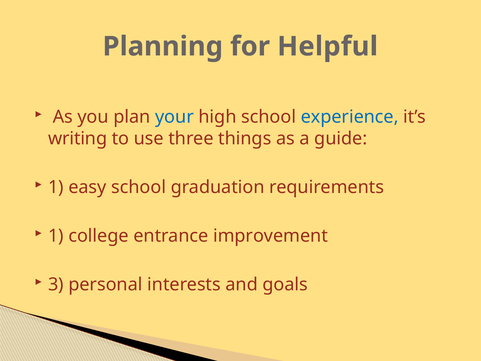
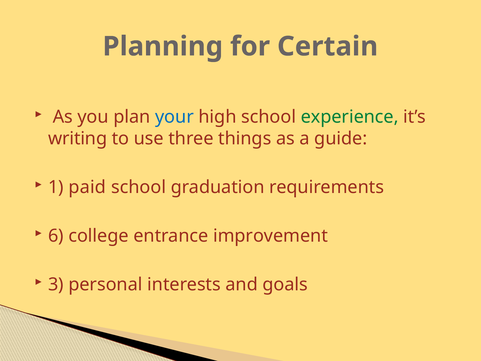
Helpful: Helpful -> Certain (328, 46)
experience colour: blue -> green (350, 117)
easy: easy -> paid (87, 187)
1: 1 -> 6 (56, 236)
